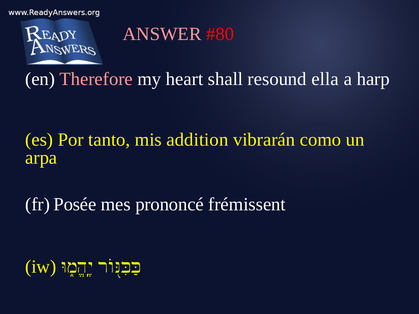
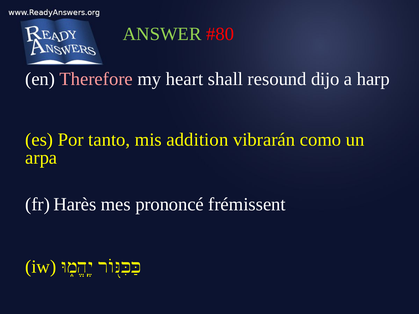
ANSWER colour: pink -> light green (162, 34)
ella: ella -> dijo (325, 79)
Posée: Posée -> Harès (75, 204)
